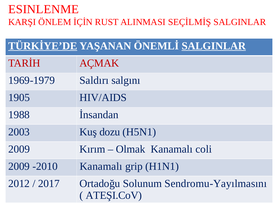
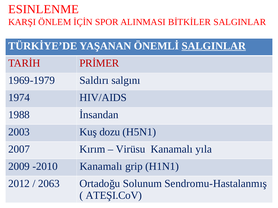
RUST: RUST -> SPOR (107, 22)
SEÇİLMİŞ: SEÇİLMİŞ -> BİTKİLER (190, 22)
TÜRKİYE’DE underline: present -> none (43, 46)
AÇMAK: AÇMAK -> PRİMER (99, 63)
1905: 1905 -> 1974 (19, 98)
2009: 2009 -> 2007 (19, 149)
Olmak: Olmak -> Virüsu (131, 149)
coli: coli -> yıla (204, 149)
2017: 2017 -> 2063 (49, 184)
Sendromu-Yayılmasını: Sendromu-Yayılmasını -> Sendromu-Hastalanmış (216, 184)
